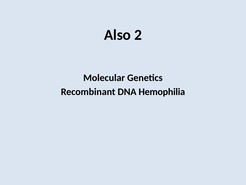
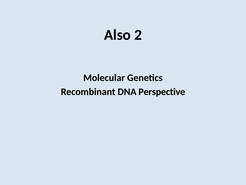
Hemophilia: Hemophilia -> Perspective (162, 92)
